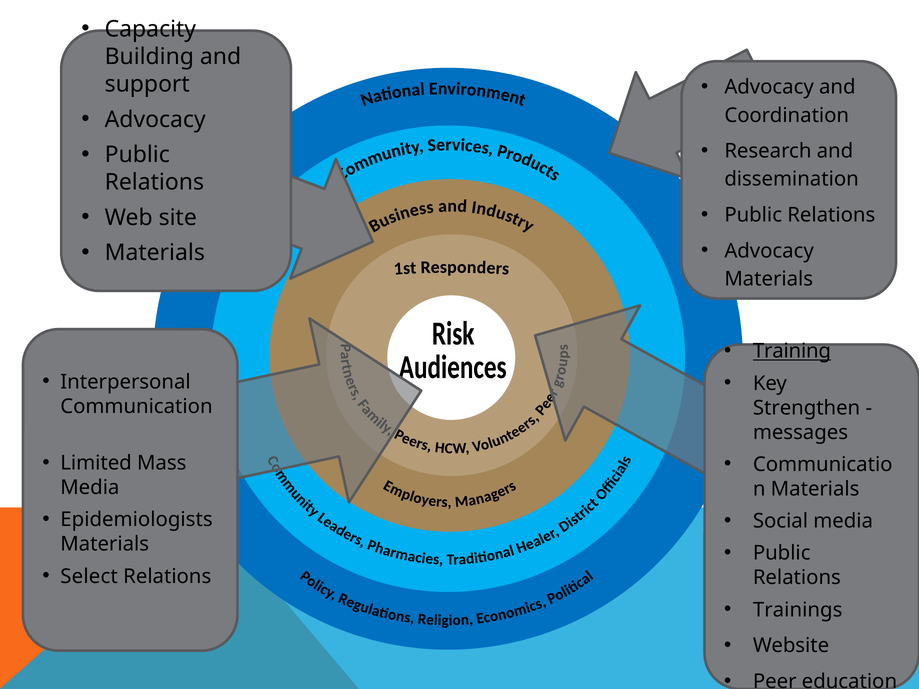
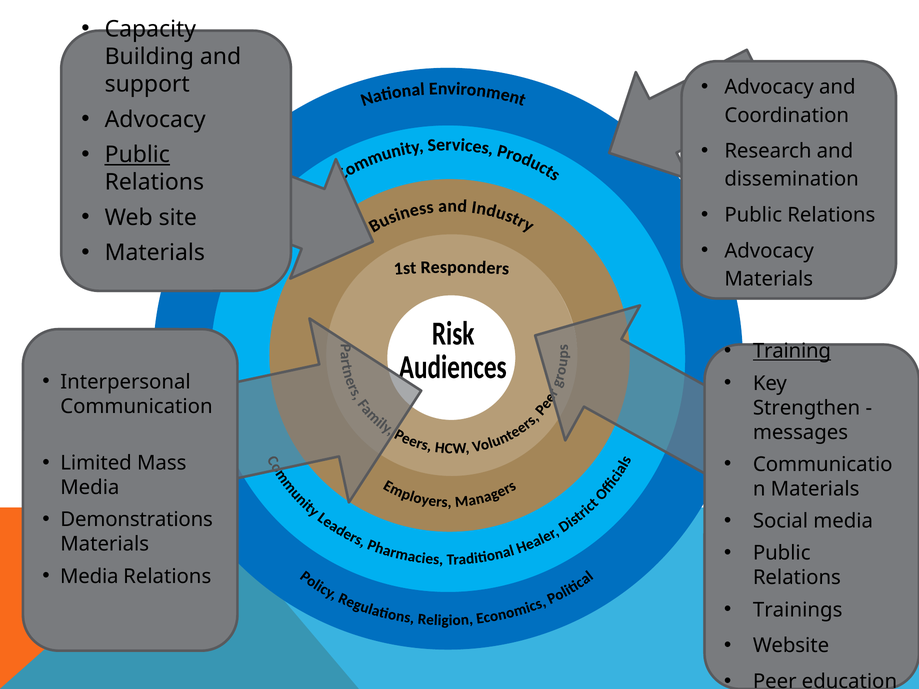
Public underline: none -> present (137, 155)
Epidemiologists: Epidemiologists -> Demonstrations (137, 520)
Select: Select -> Media (89, 577)
